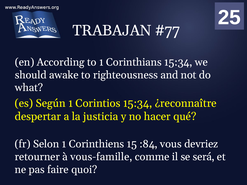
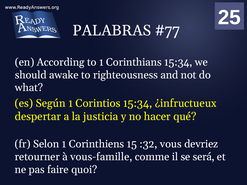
TRABAJAN: TRABAJAN -> PALABRAS (112, 30)
¿reconnaître: ¿reconnaître -> ¿infructueux (186, 103)
:84: :84 -> :32 (148, 144)
